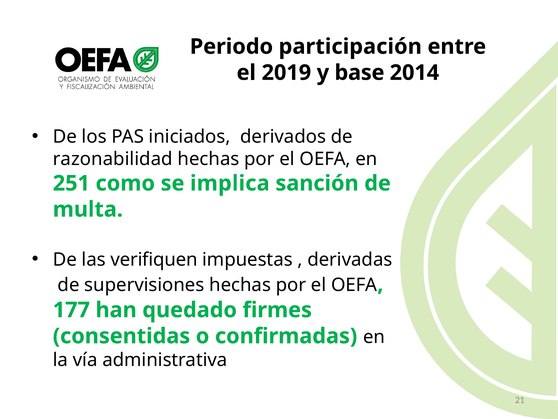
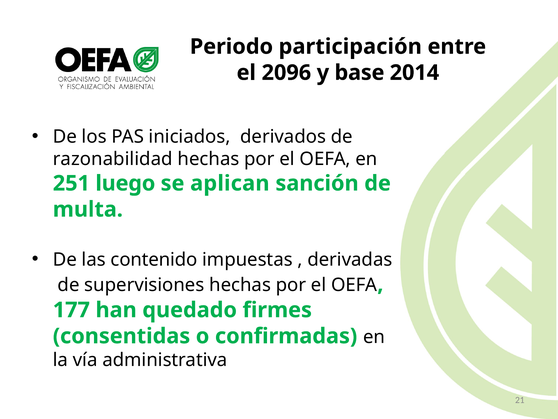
2019: 2019 -> 2096 (286, 73)
como: como -> luego (125, 183)
implica: implica -> aplican (230, 183)
verifiquen: verifiquen -> contenido (154, 259)
